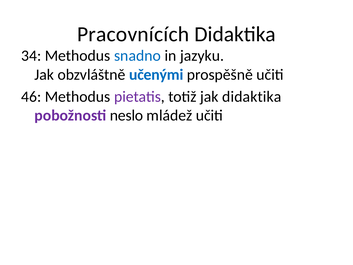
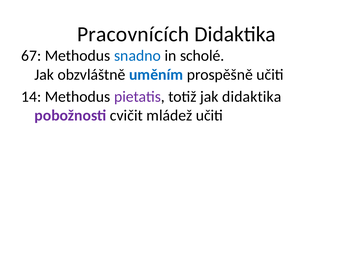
34: 34 -> 67 (31, 56)
jazyku: jazyku -> scholé (202, 56)
učenými: učenými -> uměním (156, 75)
46: 46 -> 14 (31, 97)
neslo: neslo -> cvičit (126, 115)
